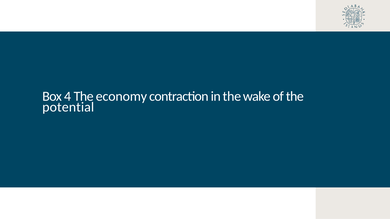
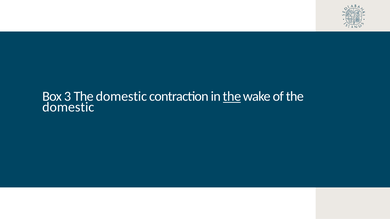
4: 4 -> 3 (68, 97)
economy: economy -> domestic (121, 97)
the underline: none -> present (232, 97)
potential: potential -> domestic (68, 107)
